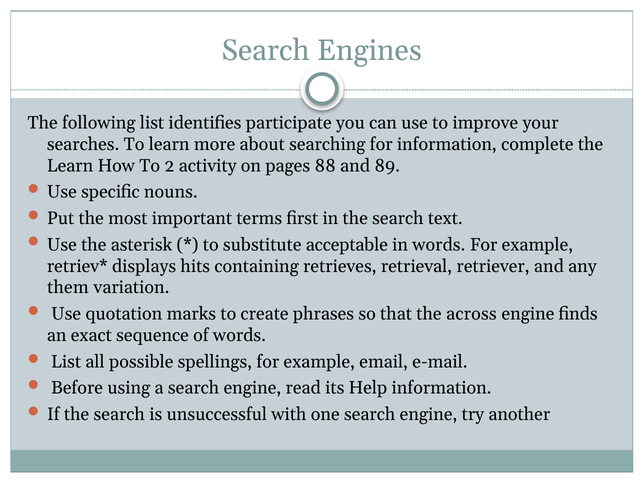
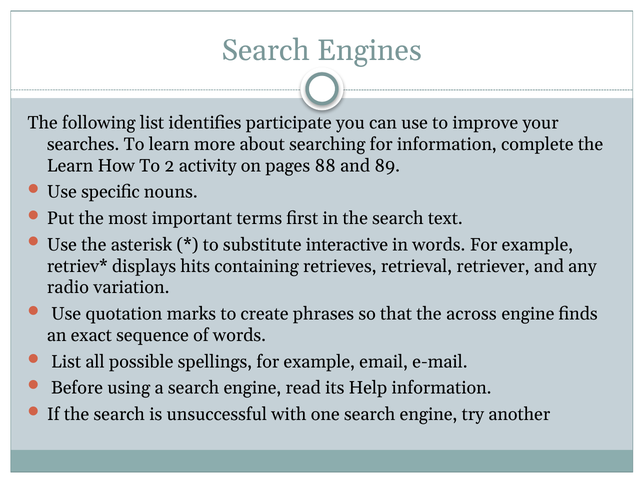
acceptable: acceptable -> interactive (347, 245)
them: them -> radio (68, 288)
